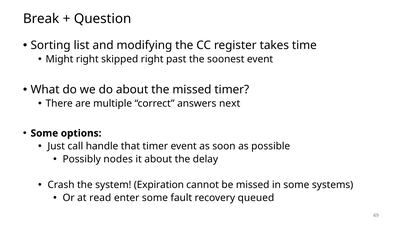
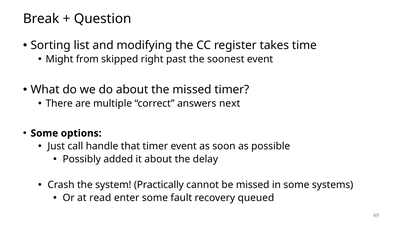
Might right: right -> from (87, 59)
nodes: nodes -> added (118, 159)
Expiration: Expiration -> Practically (159, 185)
